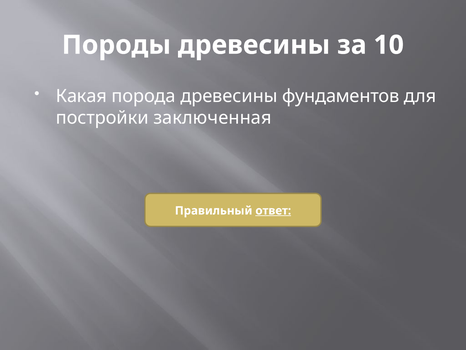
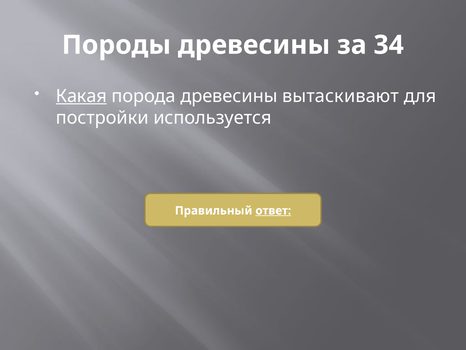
10: 10 -> 34 (389, 45)
Какая underline: none -> present (81, 96)
фундаментов: фундаментов -> вытаскивают (341, 96)
заключенная: заключенная -> используется (213, 118)
